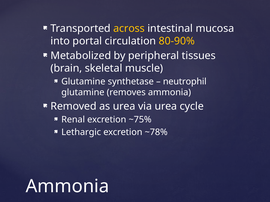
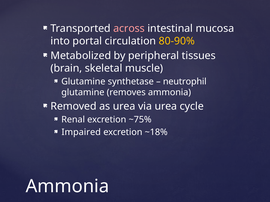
across colour: yellow -> pink (129, 29)
Lethargic: Lethargic -> Impaired (81, 132)
~78%: ~78% -> ~18% (156, 132)
